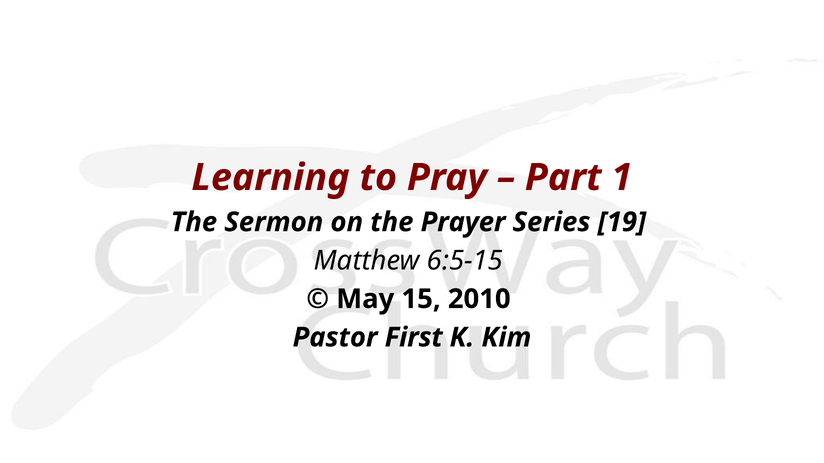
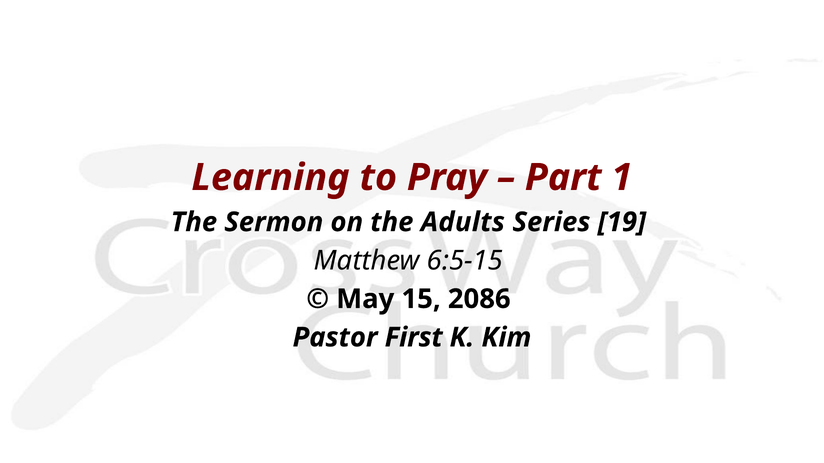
Prayer: Prayer -> Adults (463, 222)
2010: 2010 -> 2086 (479, 299)
